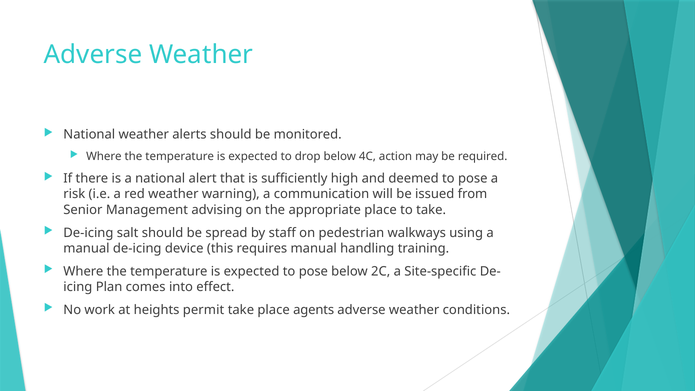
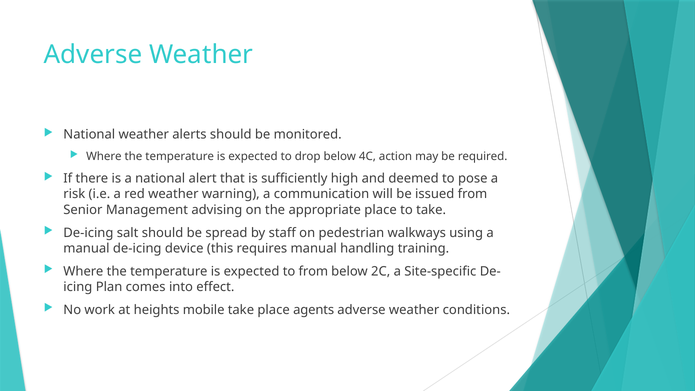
expected to pose: pose -> from (313, 271)
permit: permit -> mobile (204, 310)
